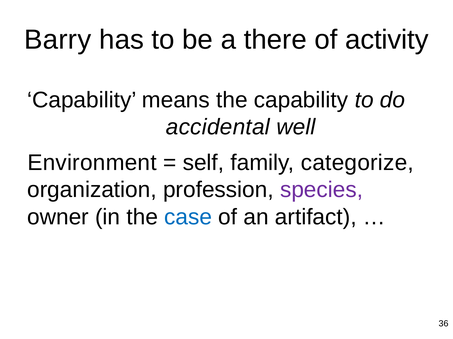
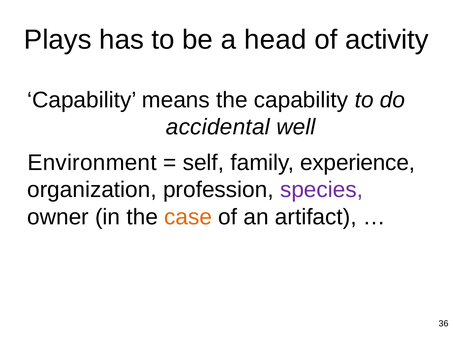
Barry: Barry -> Plays (58, 40)
there: there -> head (275, 40)
categorize: categorize -> experience (358, 163)
case colour: blue -> orange (188, 217)
